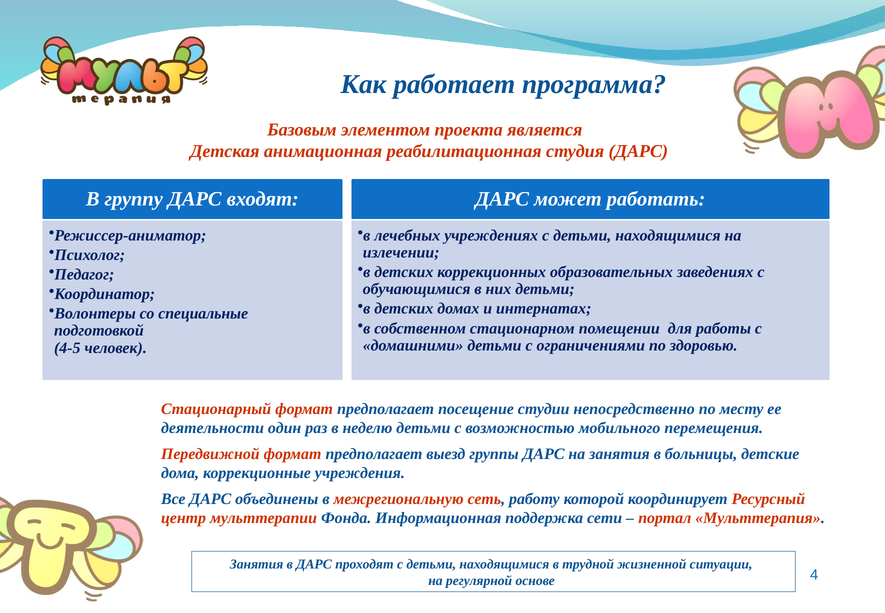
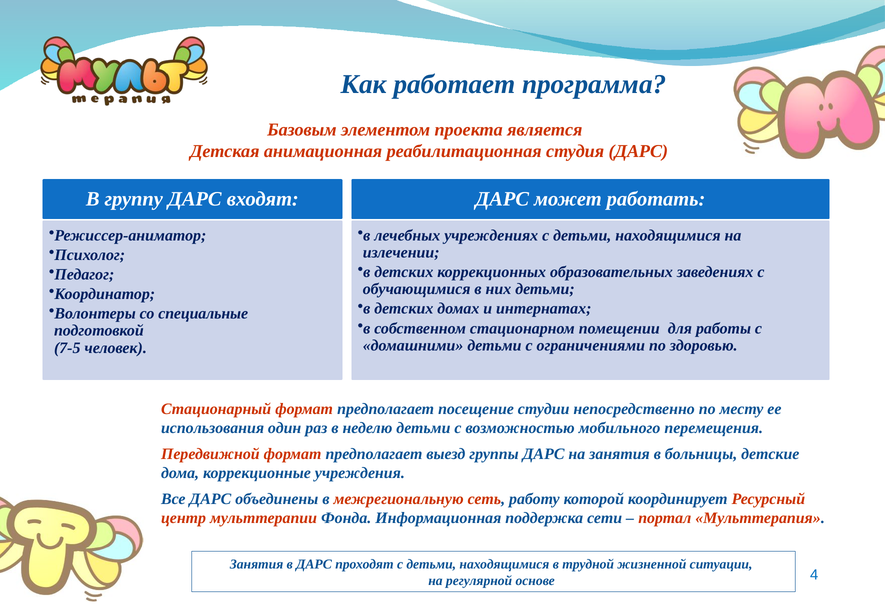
4-5: 4-5 -> 7-5 (67, 348)
деятельности: деятельности -> использования (213, 428)
